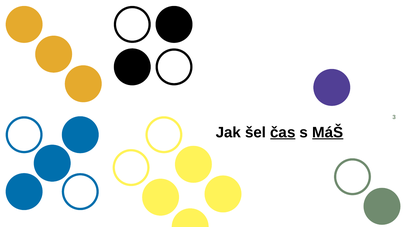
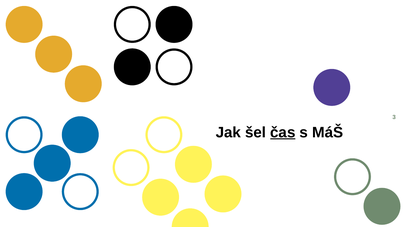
MáŠ underline: present -> none (328, 132)
